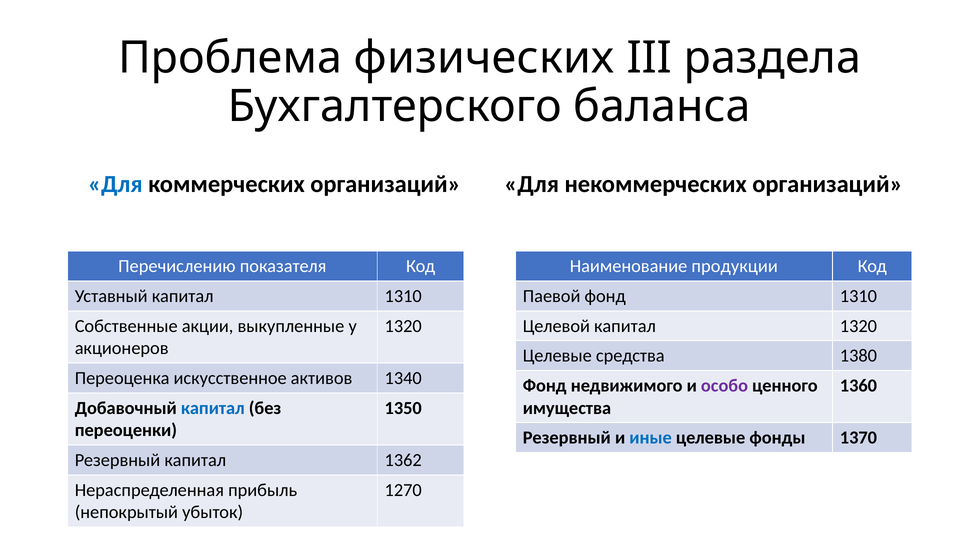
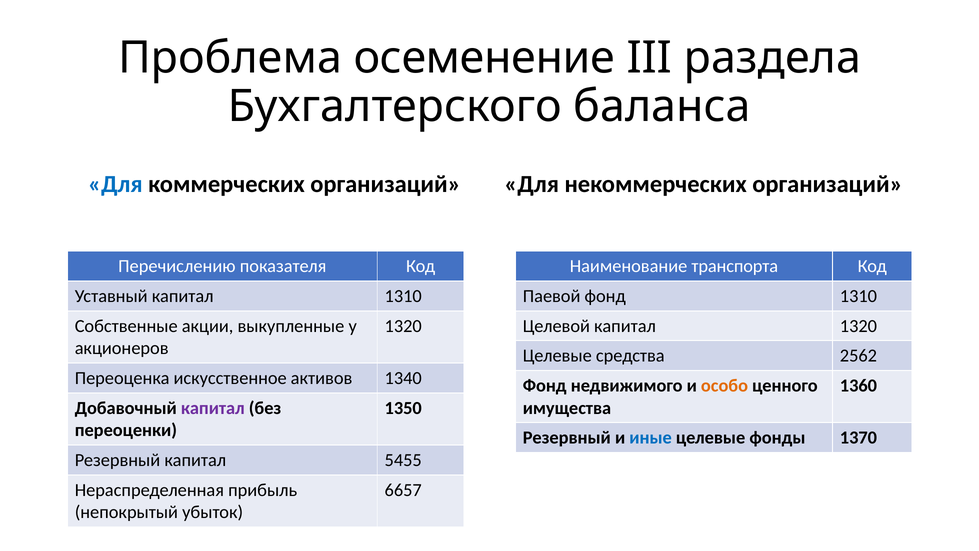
физических: физических -> осеменение (484, 58)
продукции: продукции -> транспорта (735, 266)
1380: 1380 -> 2562 (858, 356)
особо colour: purple -> orange (724, 385)
капитал colour: blue -> purple (213, 408)
1362: 1362 -> 5455 (403, 460)
1270: 1270 -> 6657 (403, 490)
